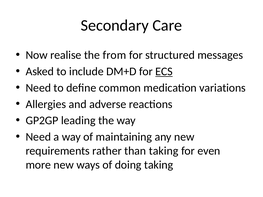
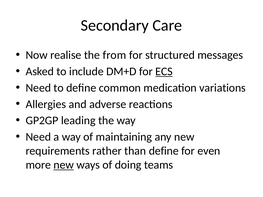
than taking: taking -> define (164, 151)
new underline: none -> present (64, 165)
doing taking: taking -> teams (159, 165)
